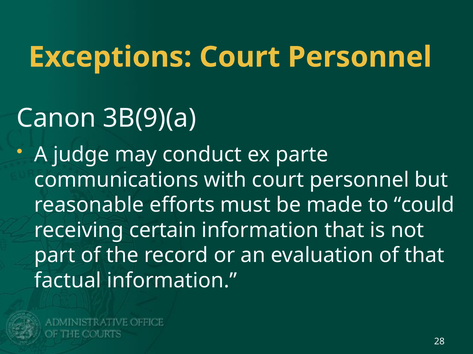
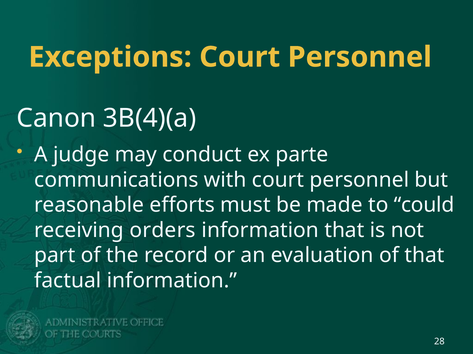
3B(9)(a: 3B(9)(a -> 3B(4)(a (150, 119)
certain: certain -> orders (163, 231)
